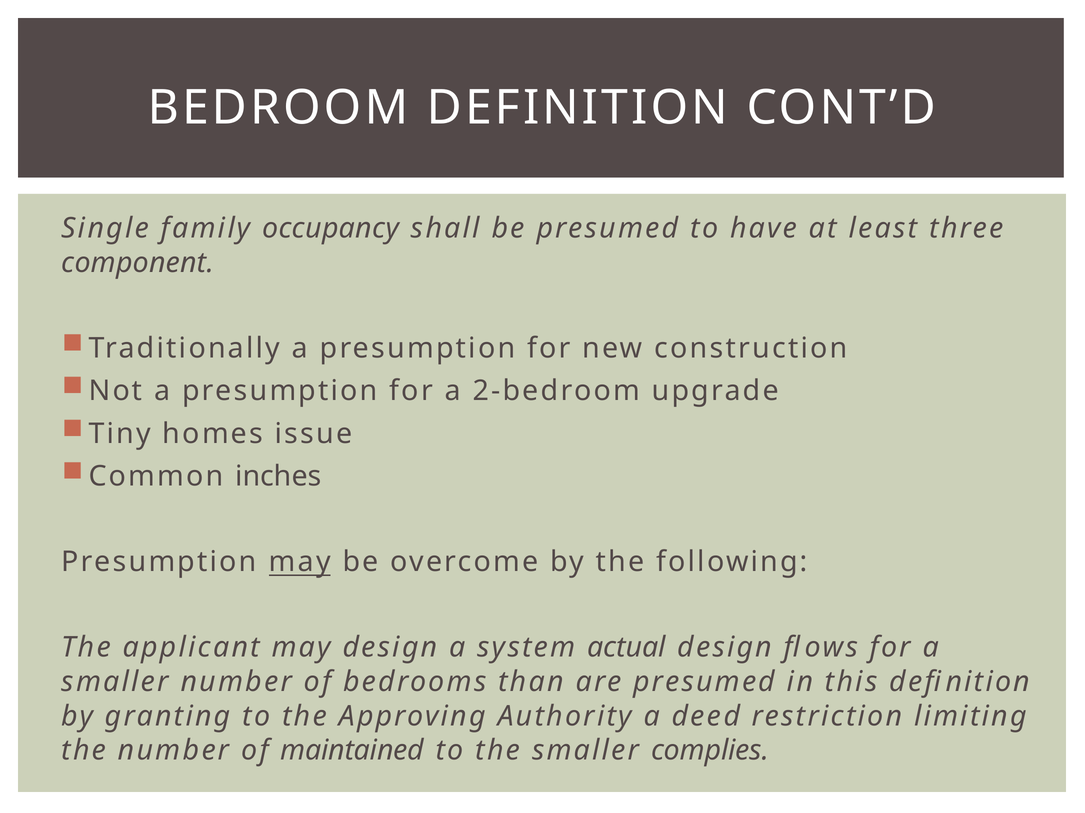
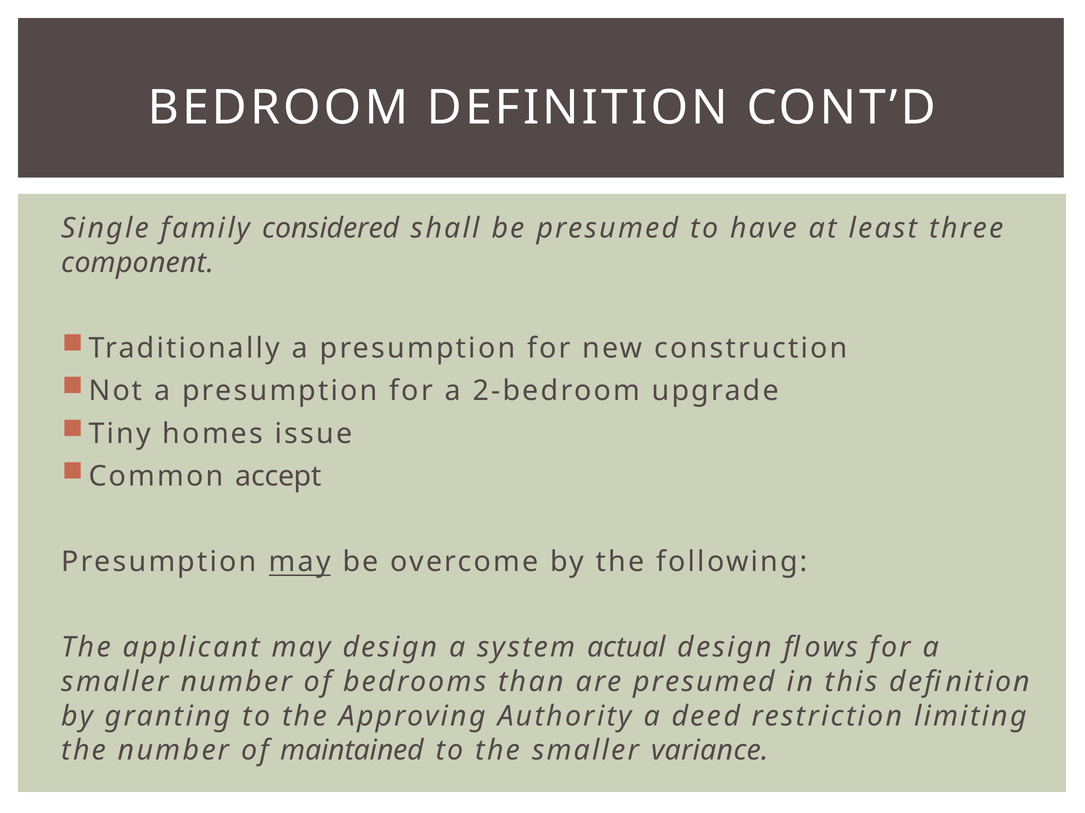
occupancy: occupancy -> considered (331, 229)
inches: inches -> accept (278, 477)
complies: complies -> variance (710, 751)
